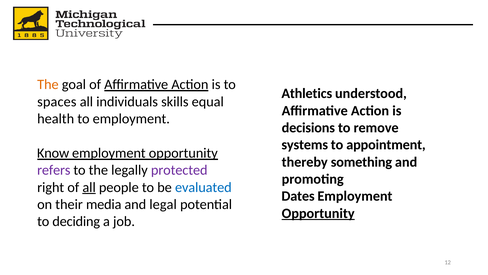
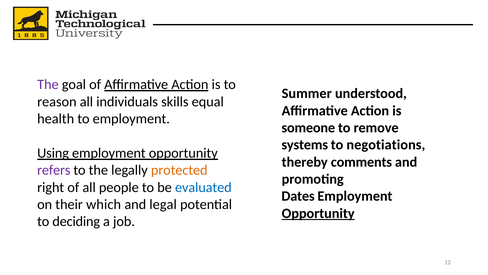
The colour: orange -> purple (48, 84)
Athletics: Athletics -> Summer (307, 93)
spaces: spaces -> reason (57, 102)
decisions: decisions -> someone (308, 128)
appointment: appointment -> negotiations (386, 145)
Know: Know -> Using (53, 153)
something: something -> comments (361, 162)
protected colour: purple -> orange (179, 170)
all underline: present -> none (89, 187)
media: media -> which (104, 204)
